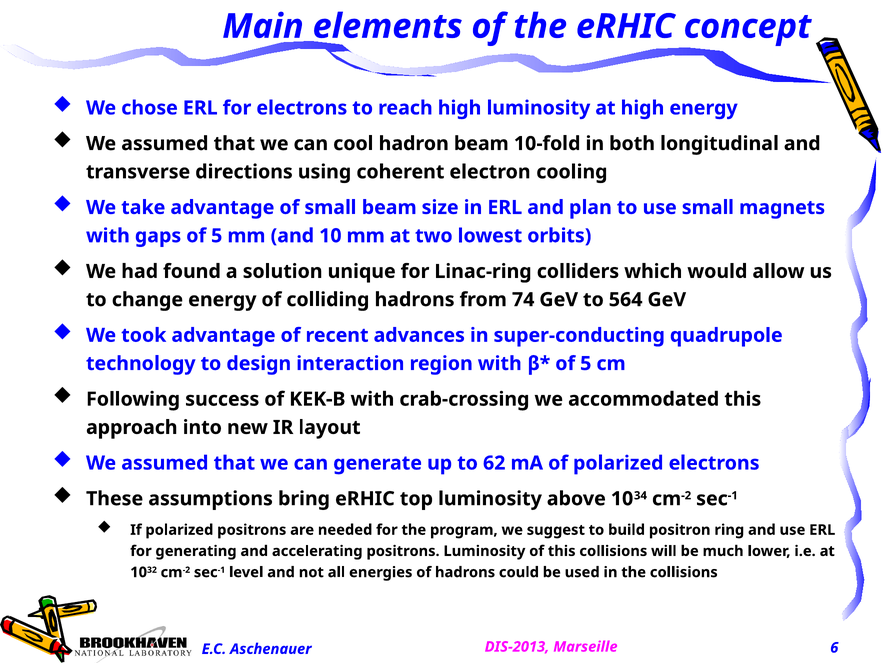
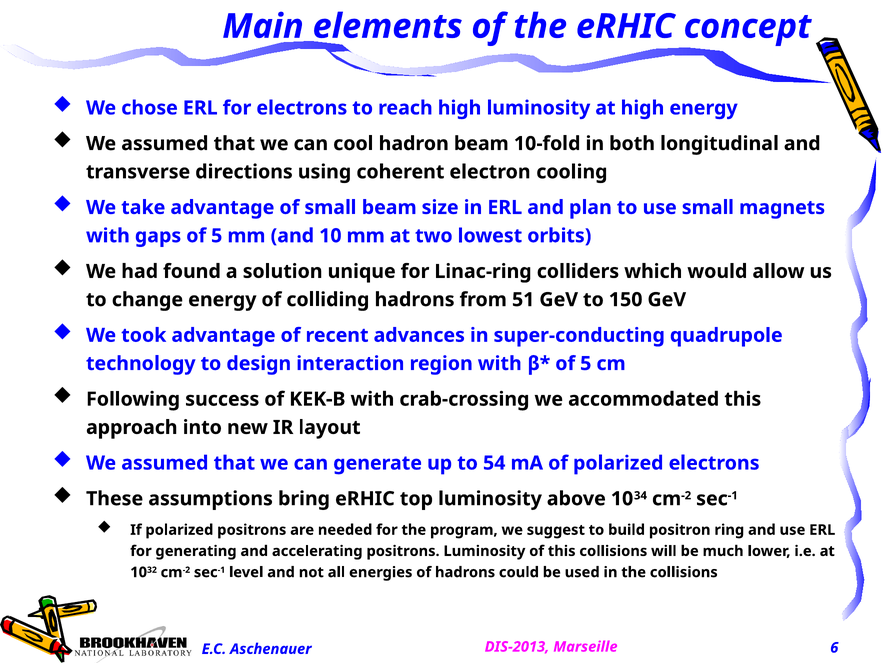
74: 74 -> 51 (523, 300)
564: 564 -> 150 (626, 300)
62: 62 -> 54 (494, 463)
